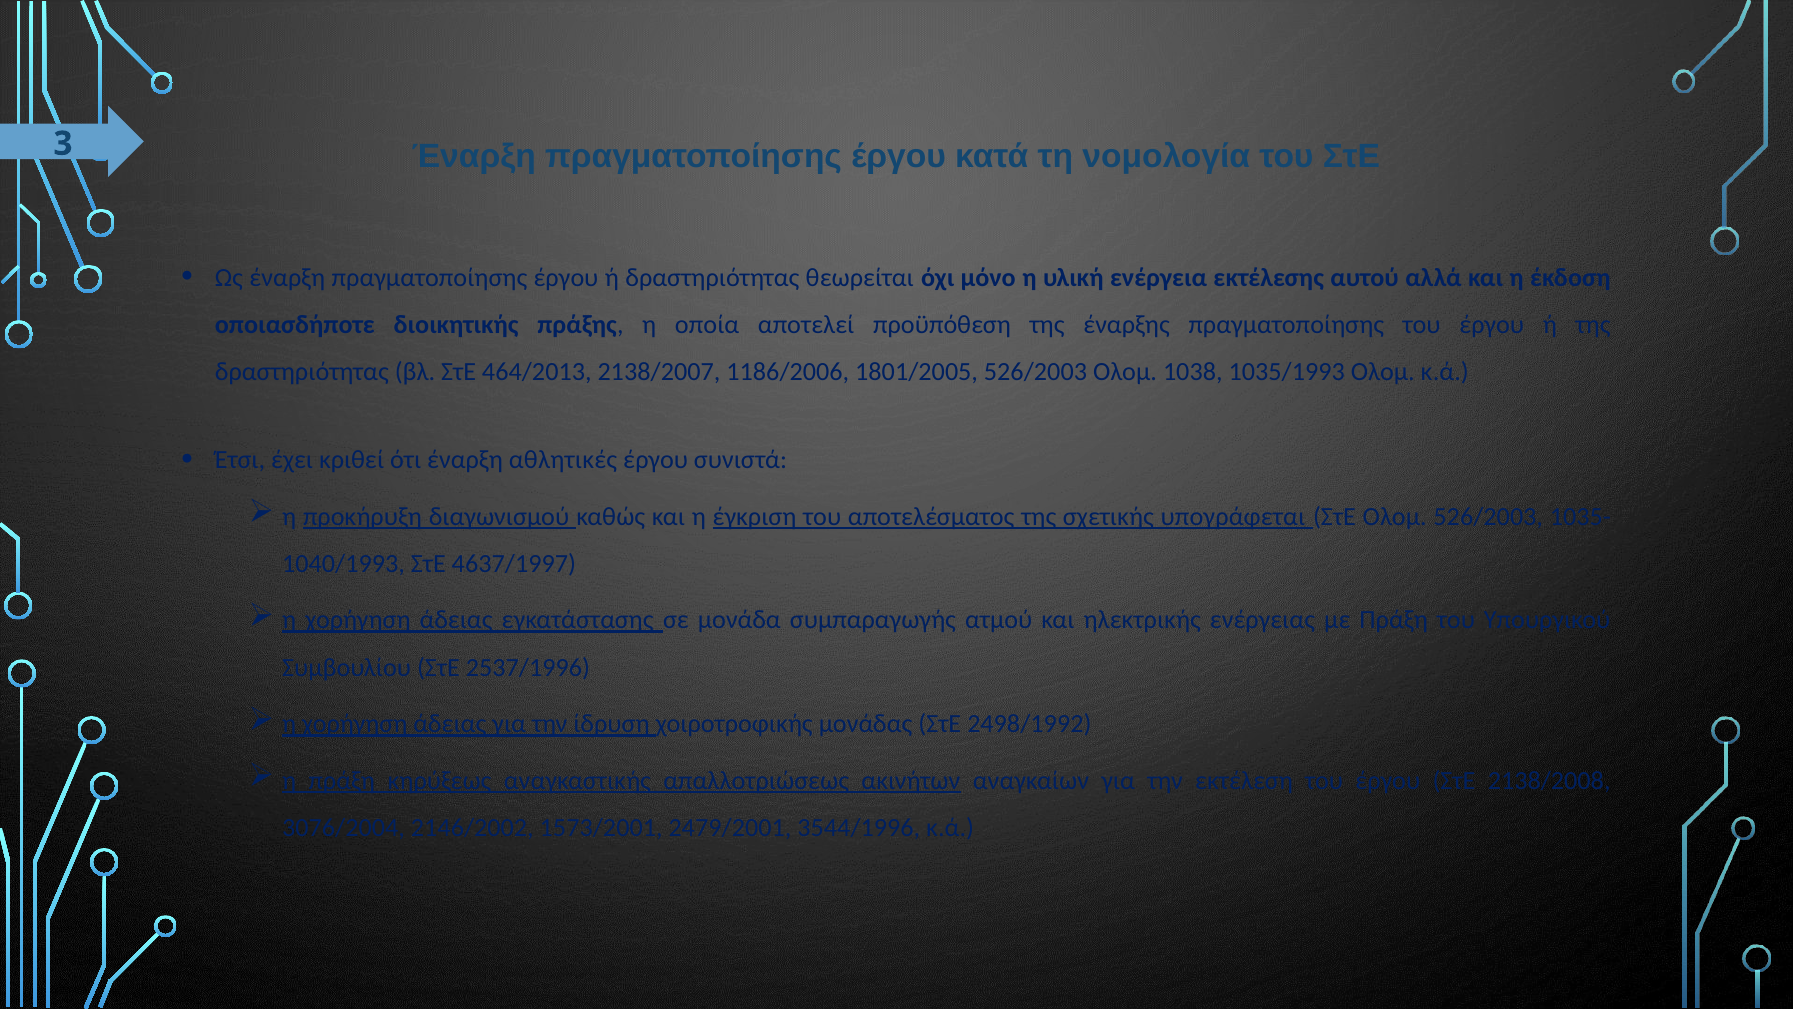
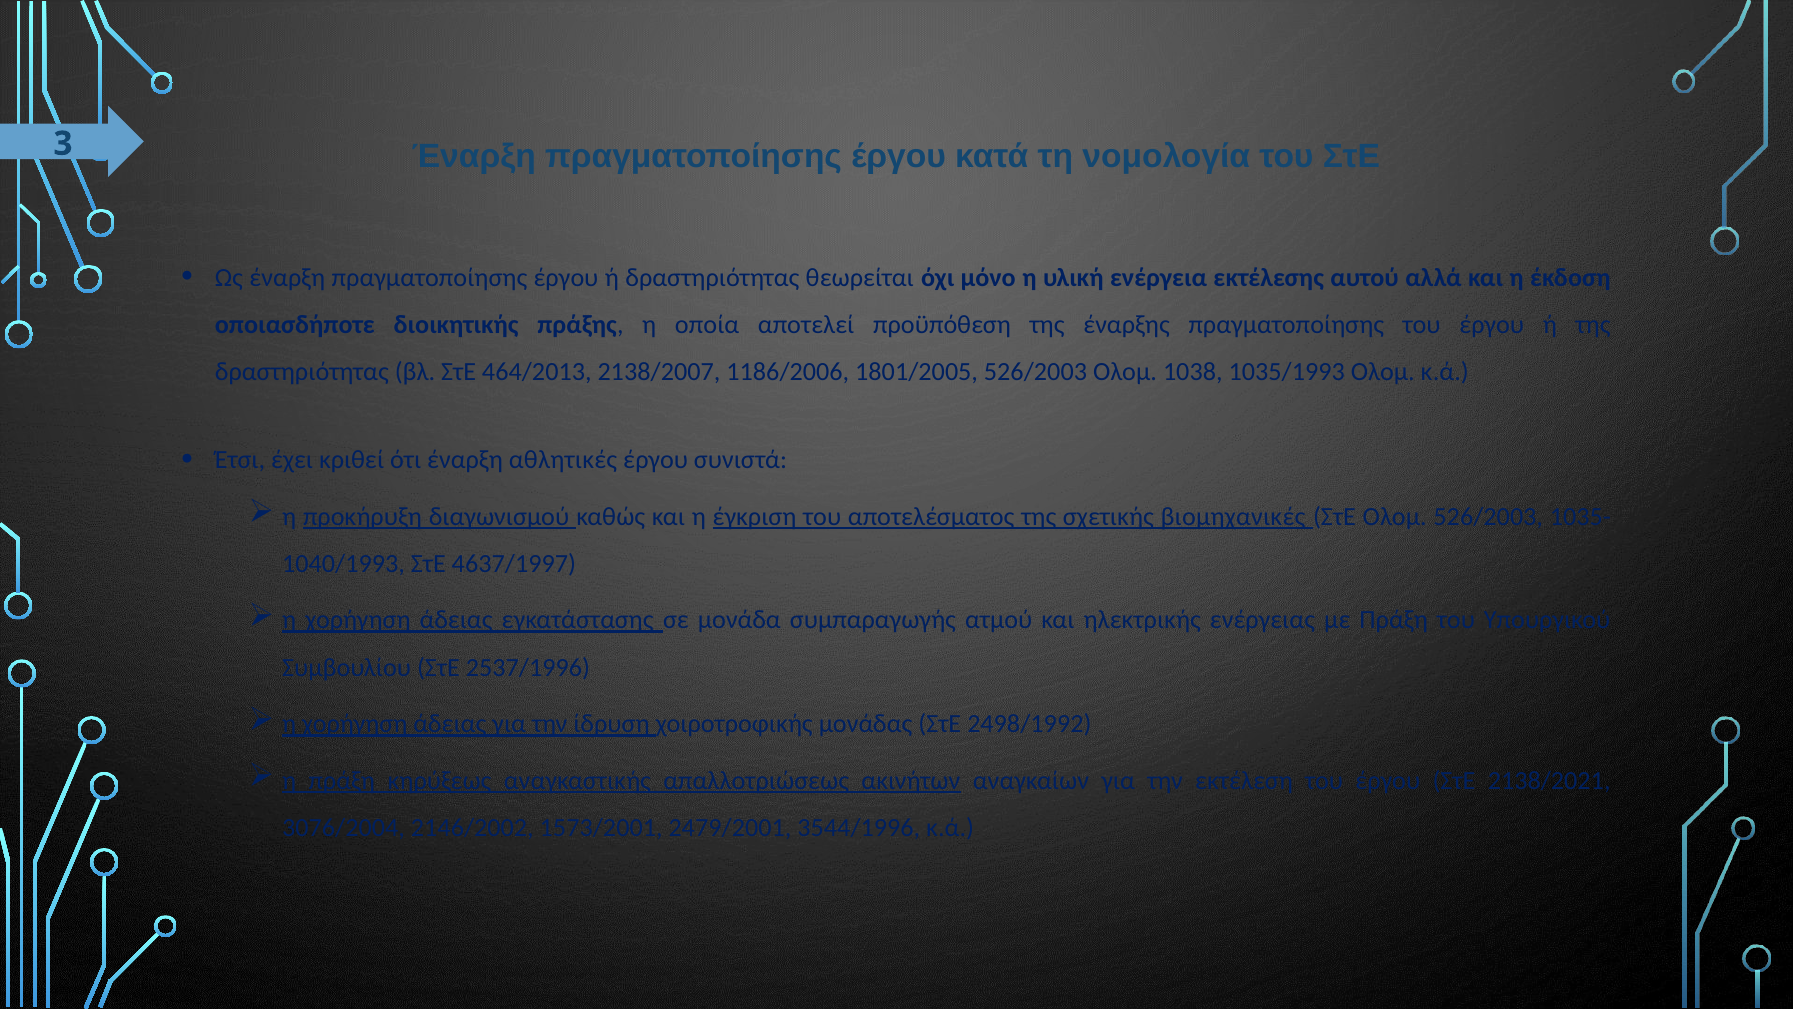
υπογράφεται: υπογράφεται -> βιομηχανικές (1233, 516)
2138/2008: 2138/2008 -> 2138/2021 (1549, 780)
